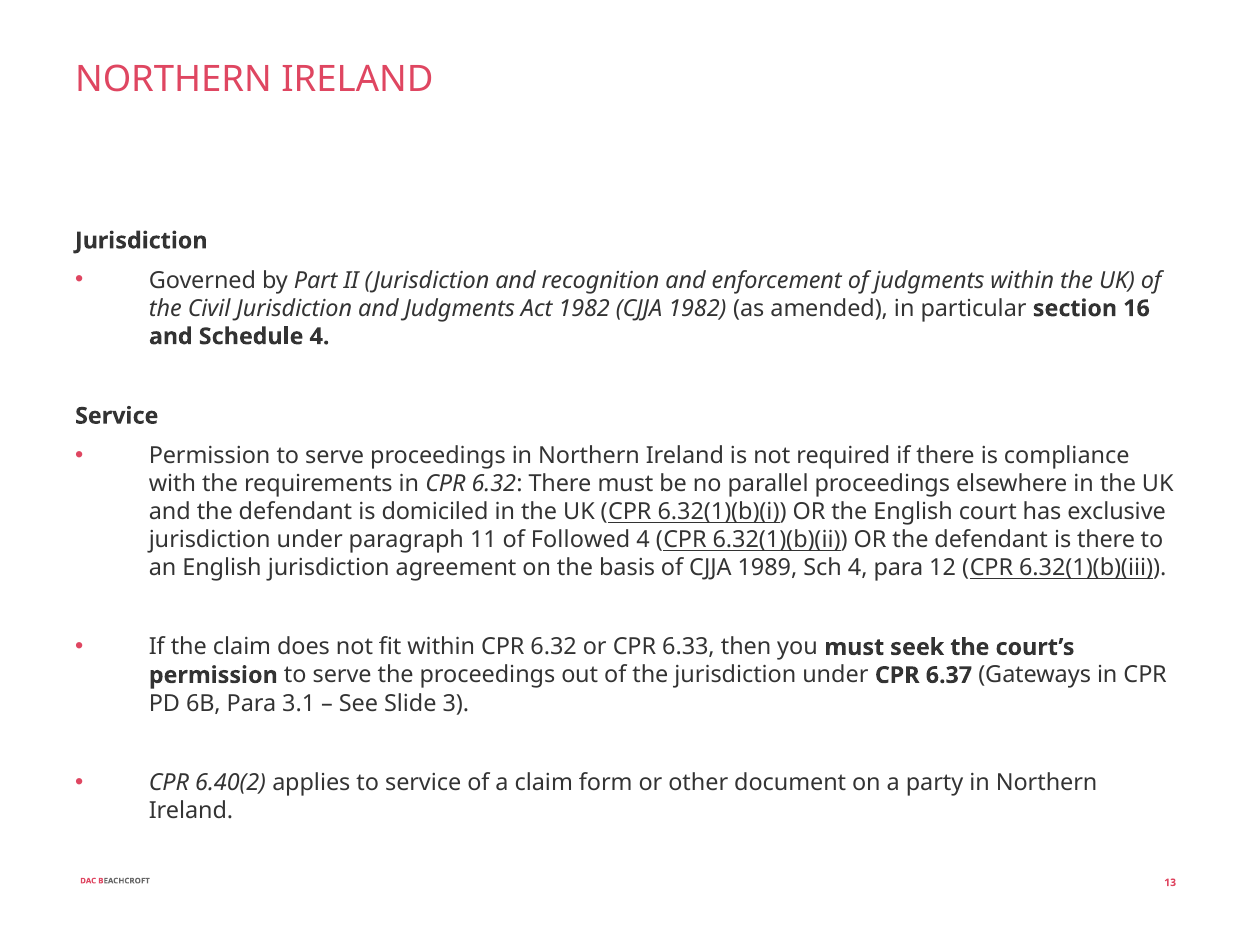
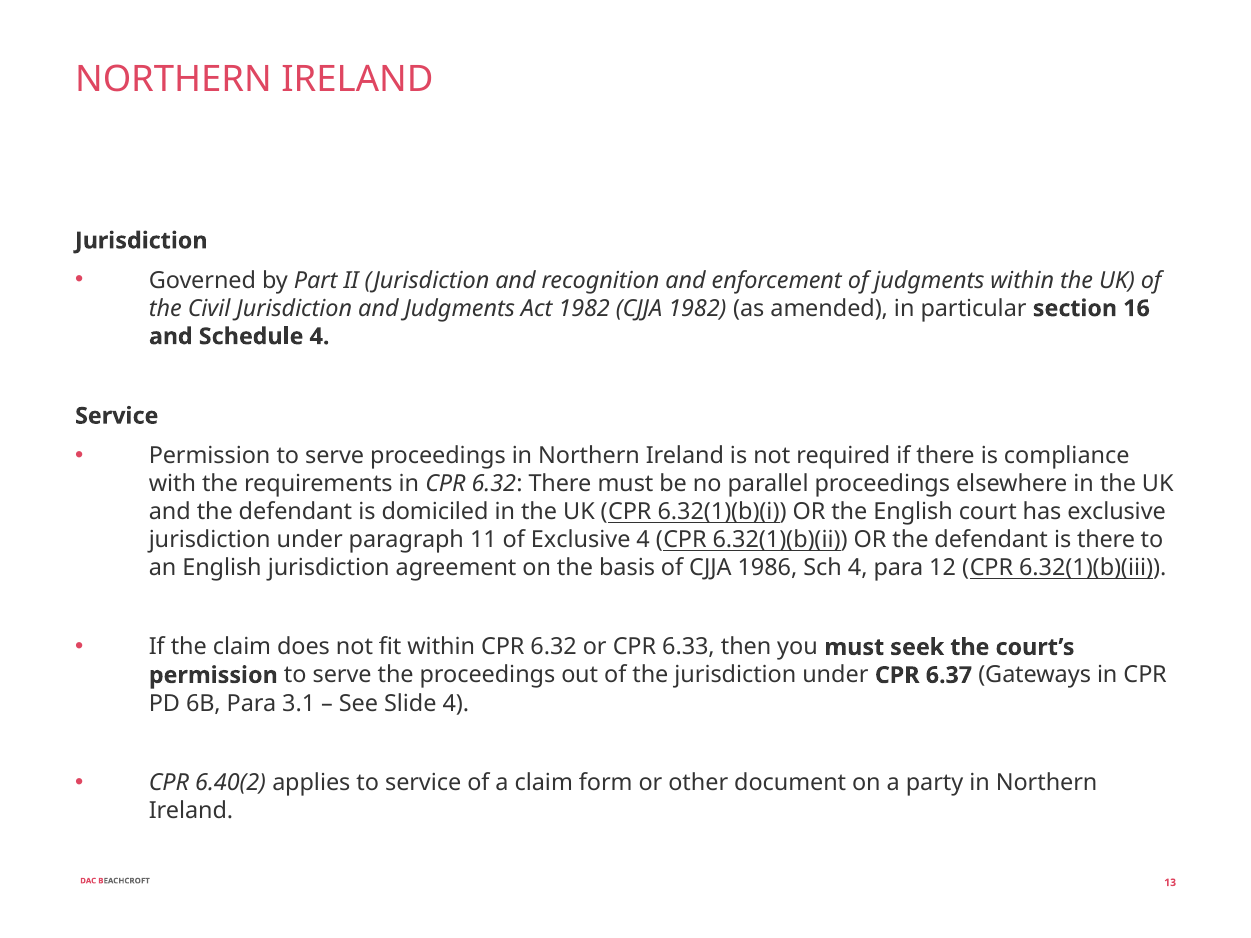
of Followed: Followed -> Exclusive (581, 540)
1989: 1989 -> 1986 (767, 568)
Slide 3: 3 -> 4 (456, 703)
